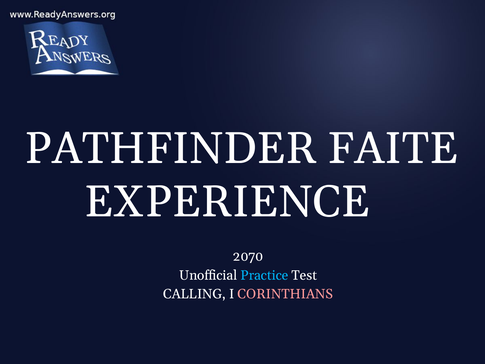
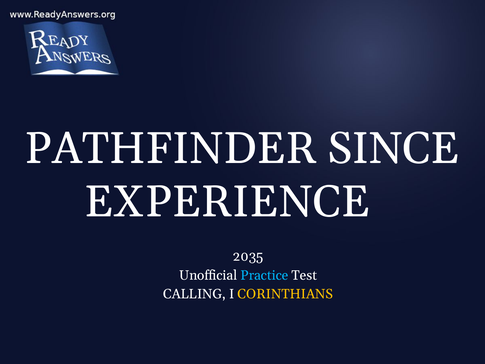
FAITE: FAITE -> SINCE (393, 148)
2070: 2070 -> 2035 (248, 256)
CORINTHIANS colour: pink -> yellow (285, 294)
